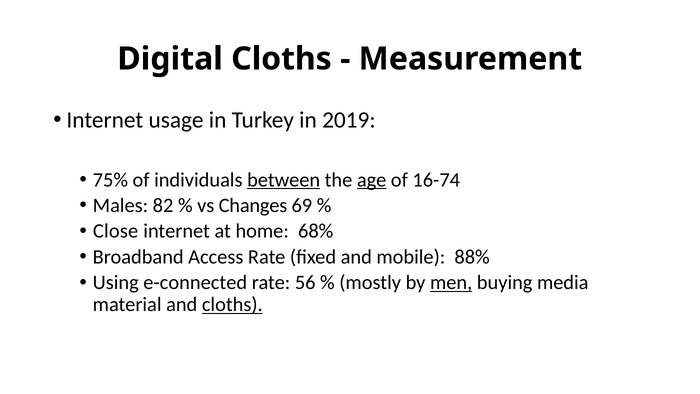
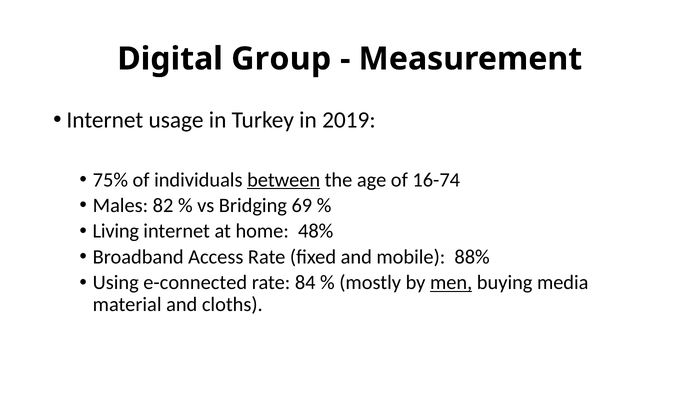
Digital Cloths: Cloths -> Group (281, 59)
age underline: present -> none (372, 180)
Changes: Changes -> Bridging (253, 205)
Close: Close -> Living (116, 231)
68%: 68% -> 48% (316, 231)
56: 56 -> 84 (305, 282)
cloths underline: present -> none (232, 305)
